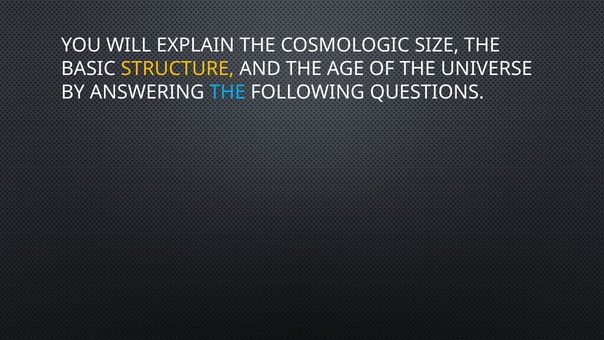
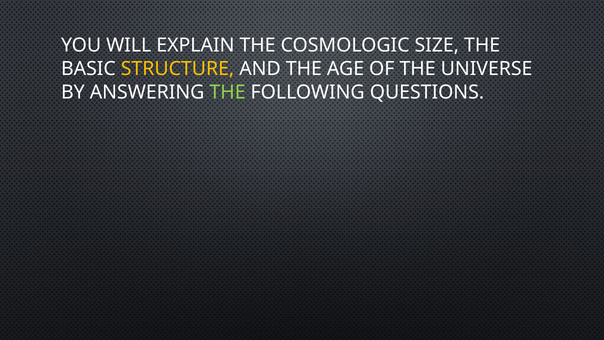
THE colour: light blue -> light green (228, 92)
